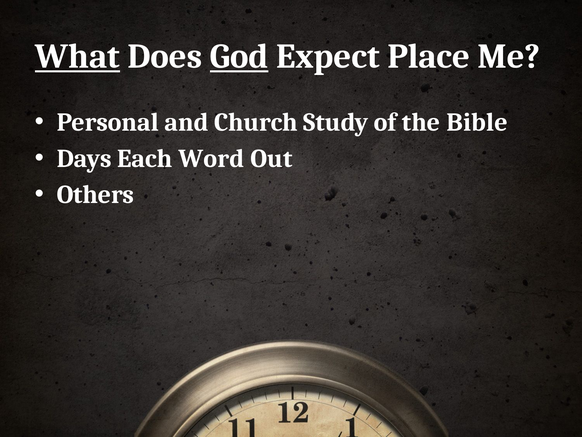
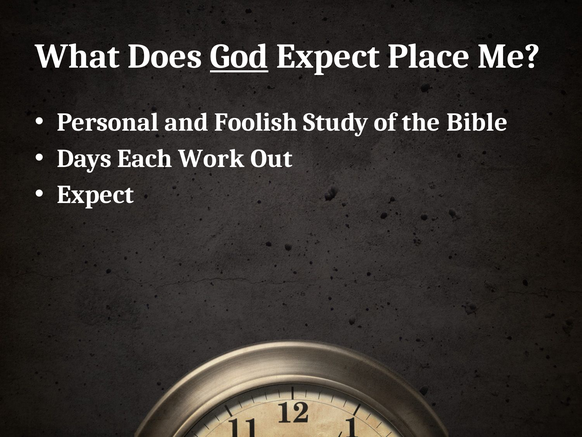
What underline: present -> none (77, 56)
Church: Church -> Foolish (256, 122)
Word: Word -> Work (211, 158)
Others: Others -> Expect (95, 195)
